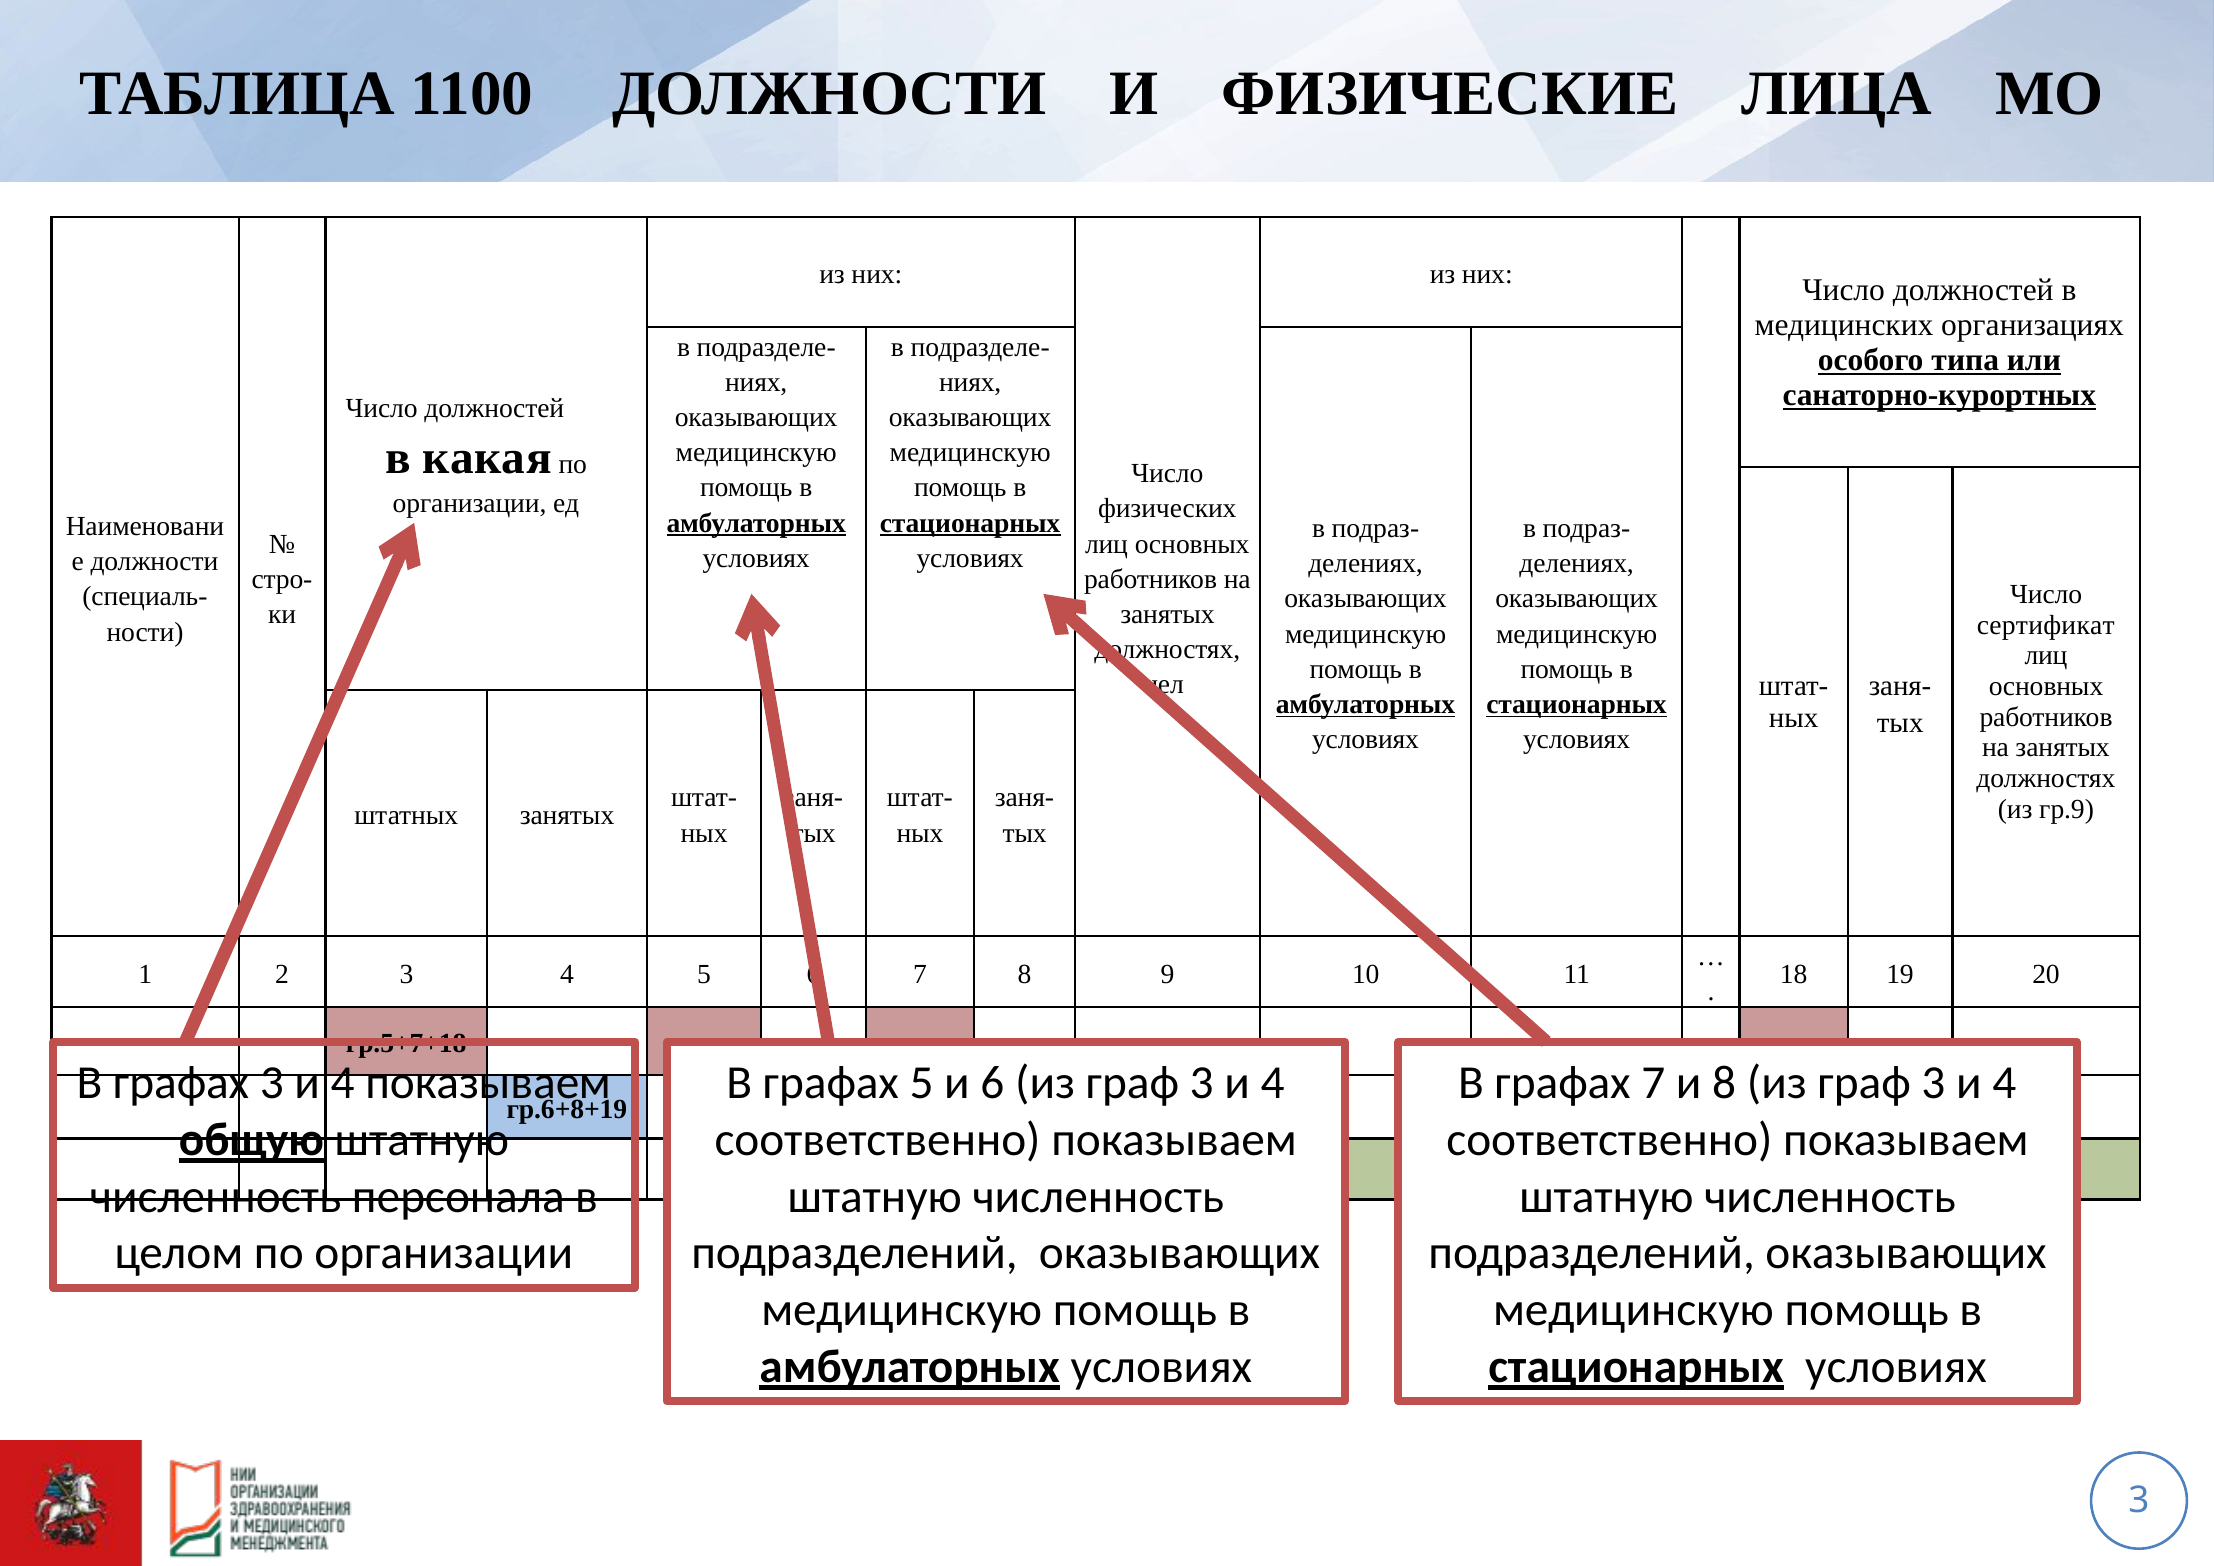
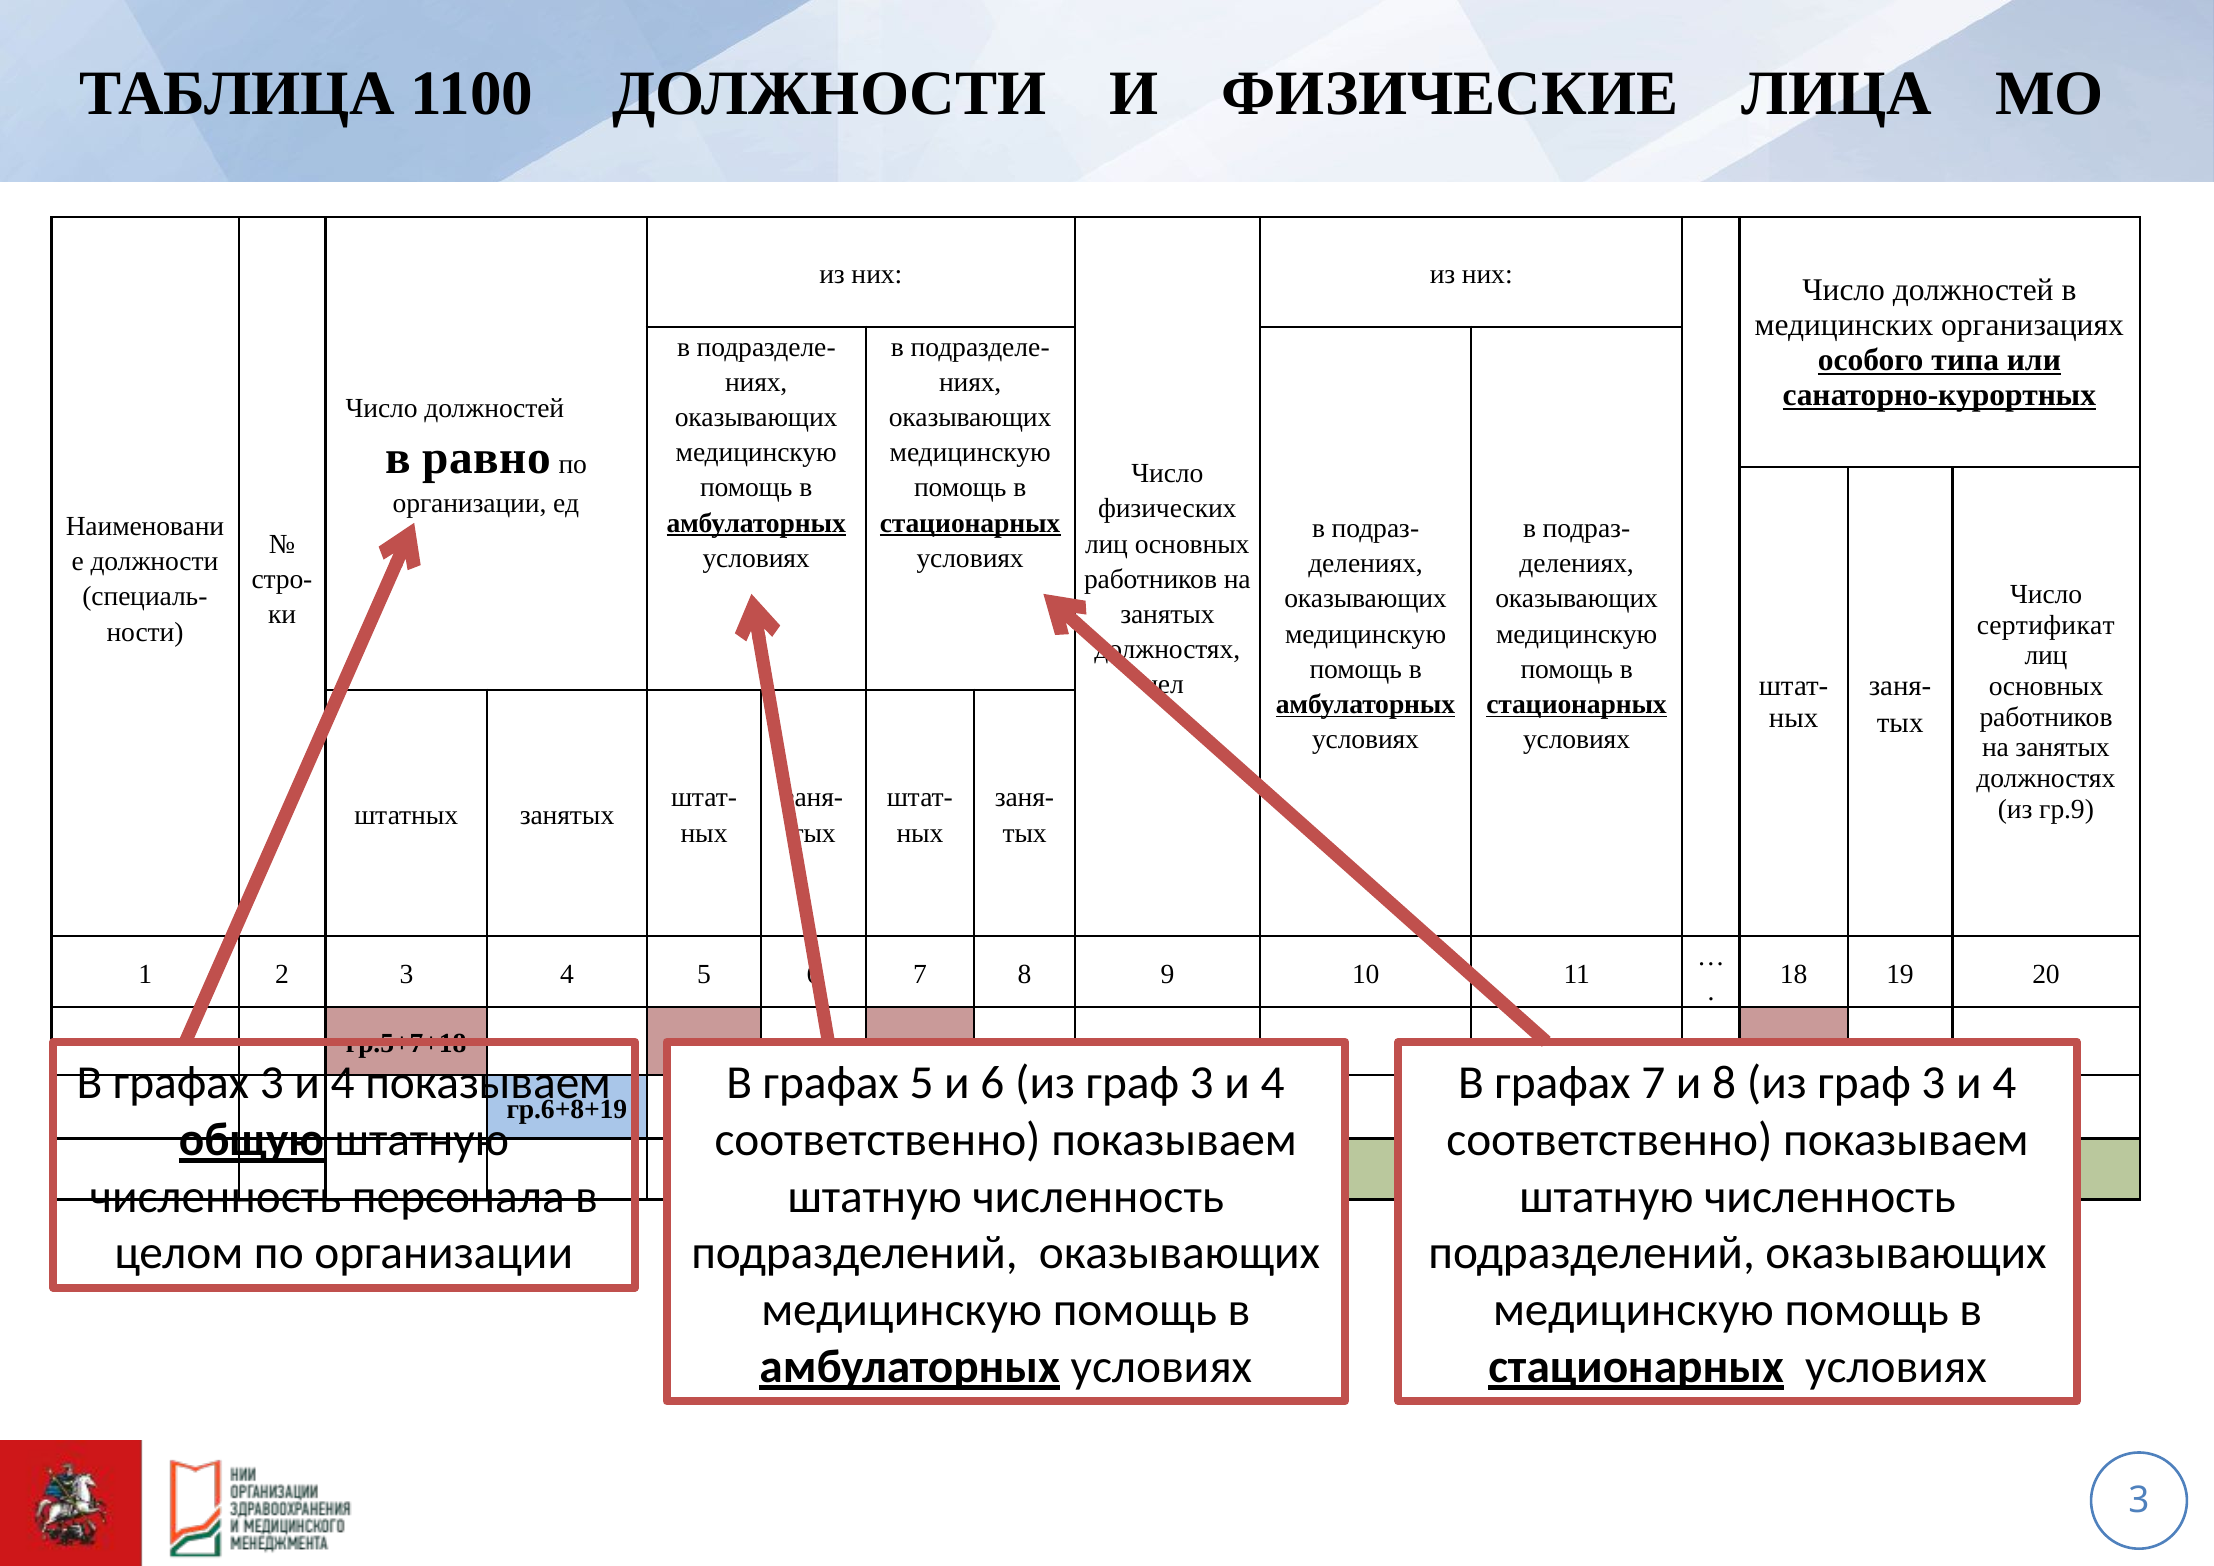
какая: какая -> равно (487, 458)
